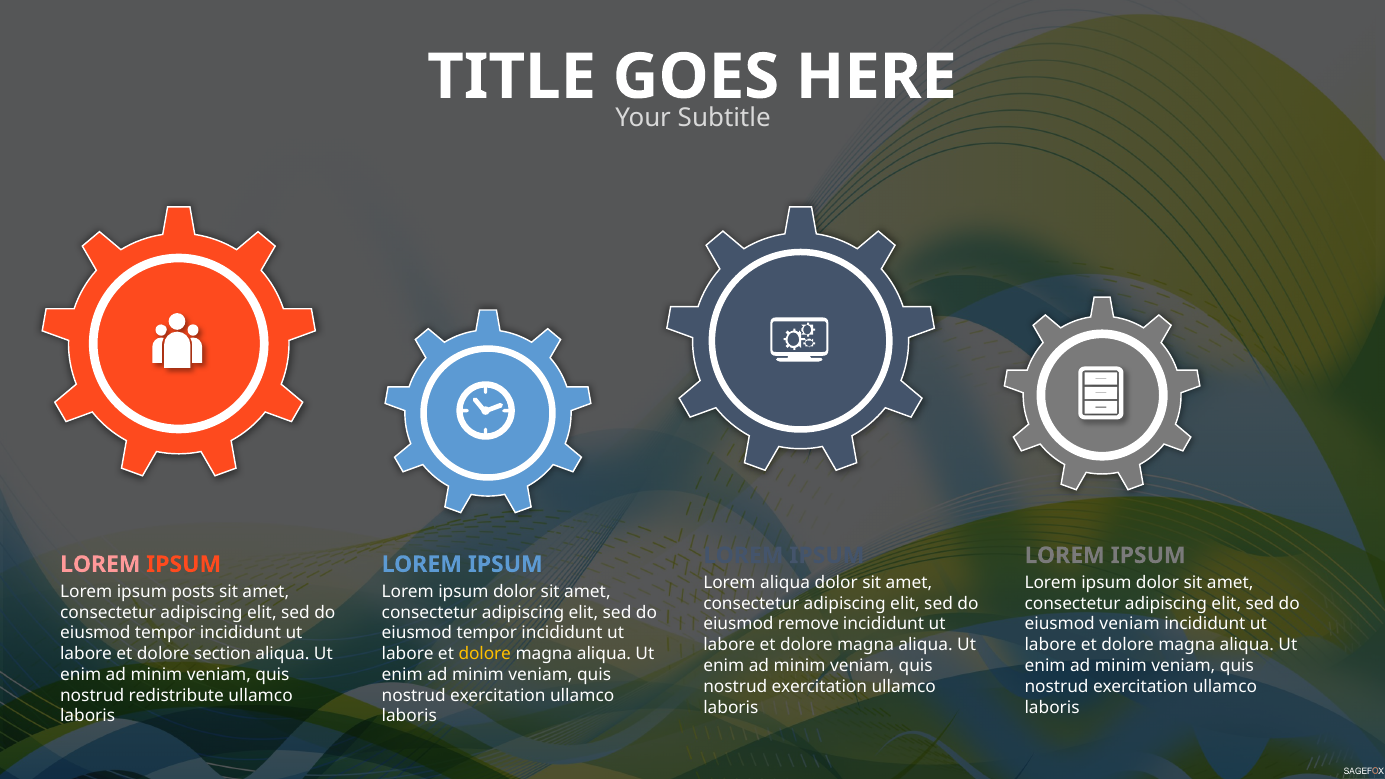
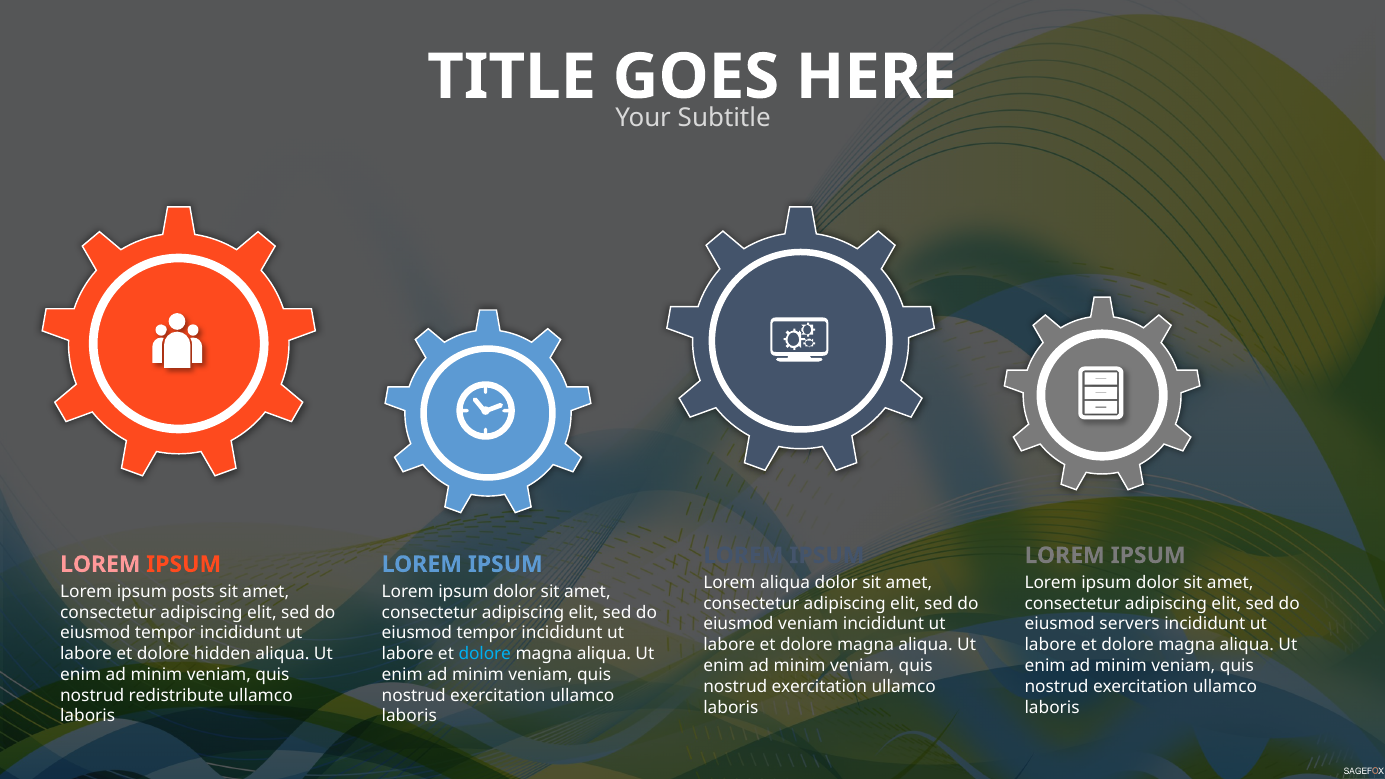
eiusmod remove: remove -> veniam (808, 624)
eiusmod veniam: veniam -> servers (1130, 624)
section: section -> hidden (222, 654)
dolore colour: yellow -> light blue (485, 654)
